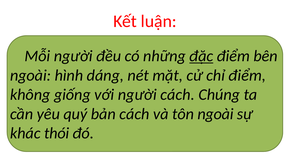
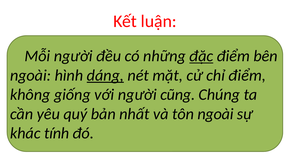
dáng underline: none -> present (105, 75)
người cách: cách -> cũng (178, 95)
bản cách: cách -> nhất (134, 114)
thói: thói -> tính (57, 133)
